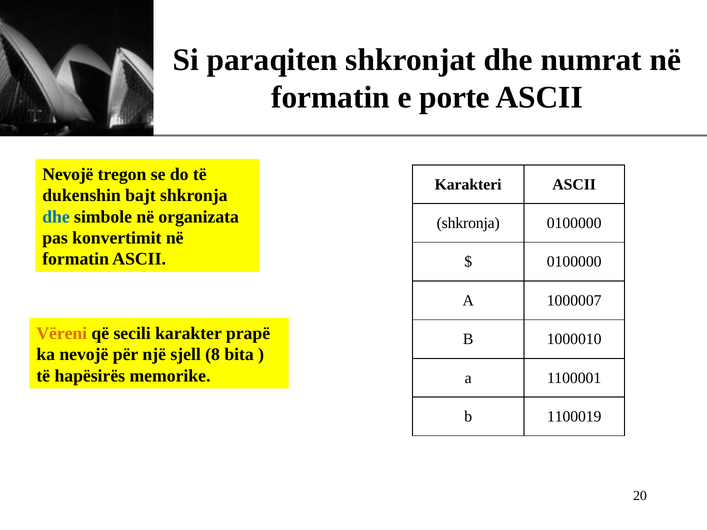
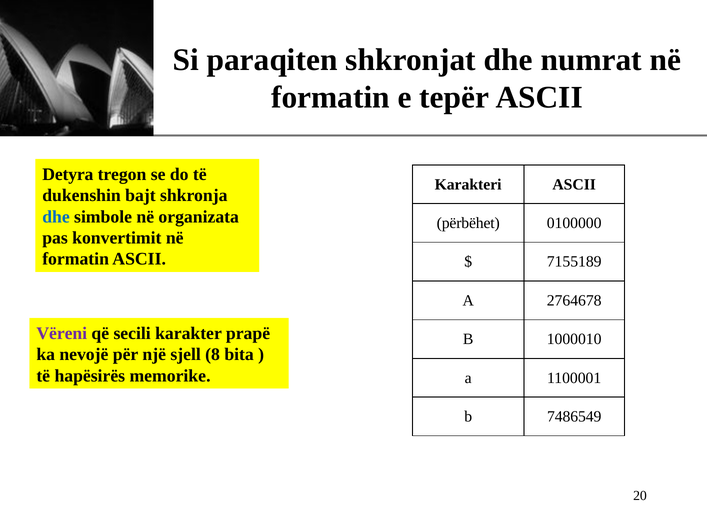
porte: porte -> tepër (454, 98)
Nevojë: Nevojë -> Detyra (68, 174)
shkronja: shkronja -> përbëhet (468, 223)
0100000: 0100000 -> 7155189 (574, 262)
1000007: 1000007 -> 2764678 (574, 301)
Vëreni colour: orange -> purple (62, 333)
1100019: 1100019 -> 7486549 (574, 417)
